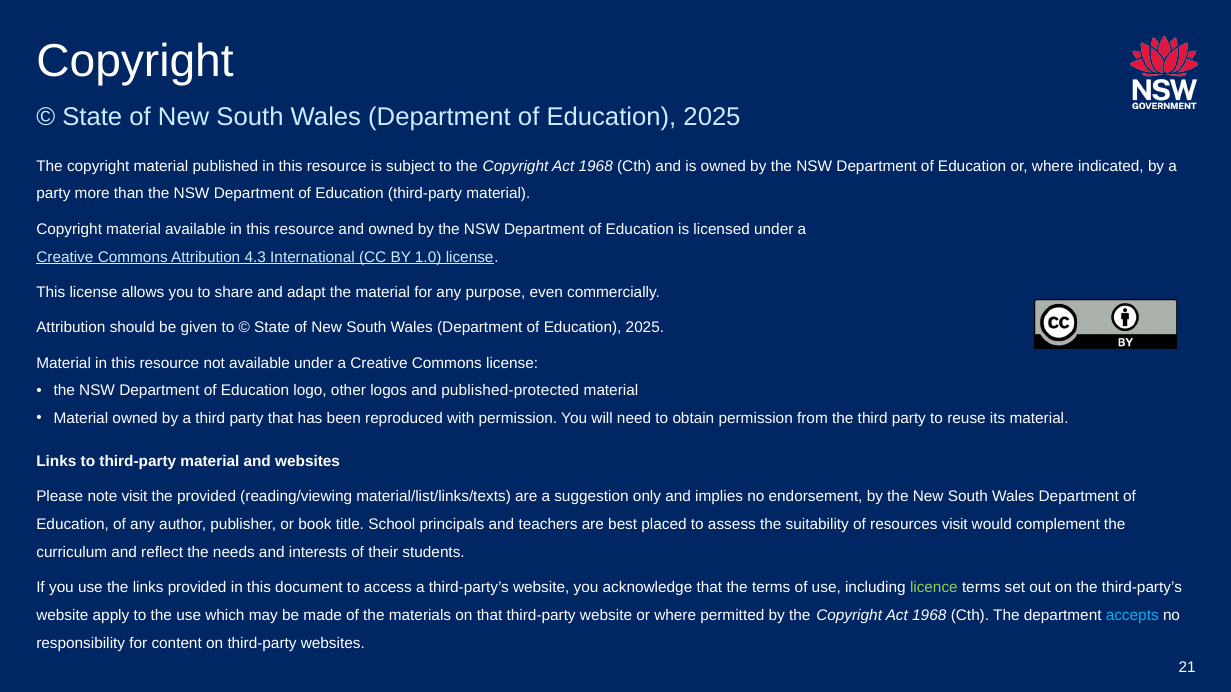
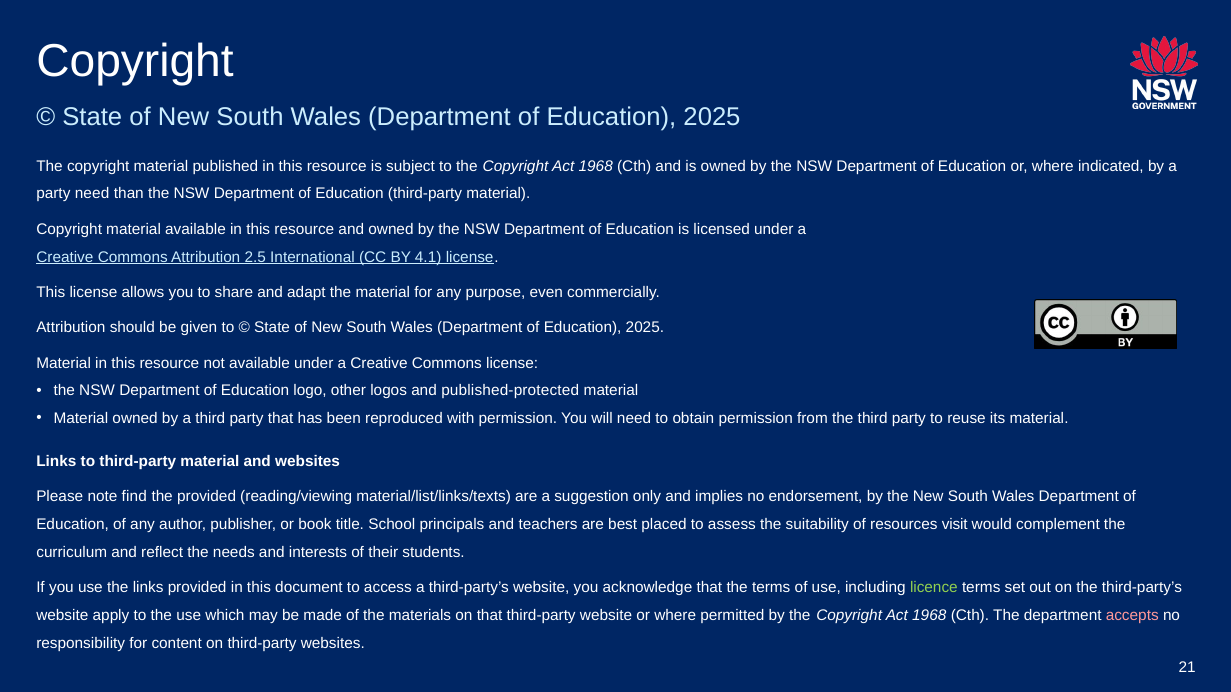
party more: more -> need (92, 194)
4.3: 4.3 -> 2.5 (255, 257)
1.0: 1.0 -> 4.1 (428, 257)
note visit: visit -> find (134, 497)
accepts colour: light blue -> pink (1132, 616)
